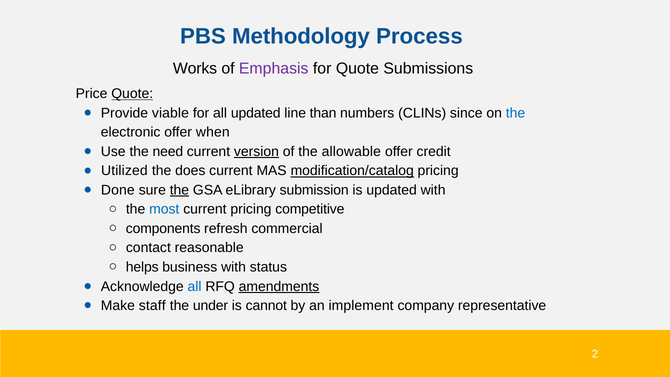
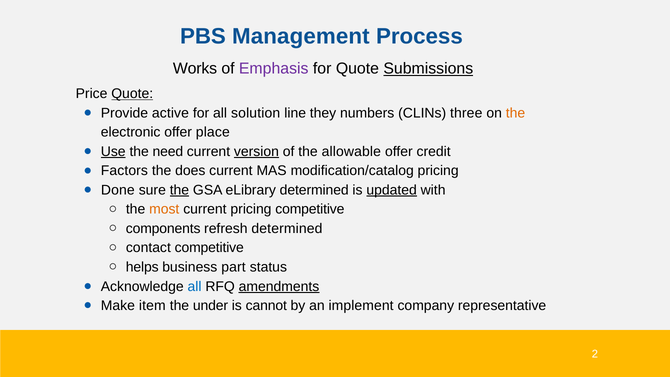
Methodology: Methodology -> Management (301, 36)
Submissions underline: none -> present (428, 68)
viable: viable -> active (170, 113)
all updated: updated -> solution (256, 113)
than: than -> they (323, 113)
since: since -> three (466, 113)
the colour: blue -> orange (516, 113)
when: when -> place (213, 132)
Use underline: none -> present (113, 152)
Utilized: Utilized -> Factors (124, 171)
modification/catalog underline: present -> none (352, 171)
eLibrary submission: submission -> determined (314, 190)
updated underline: none -> present (392, 190)
most colour: blue -> orange (164, 209)
refresh commercial: commercial -> determined (287, 229)
contact reasonable: reasonable -> competitive (209, 248)
business with: with -> part (234, 267)
staff: staff -> item (152, 306)
